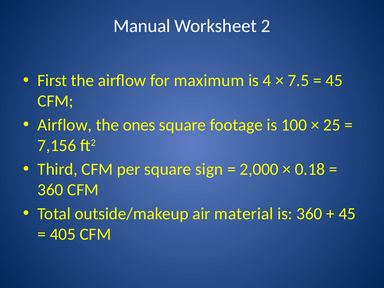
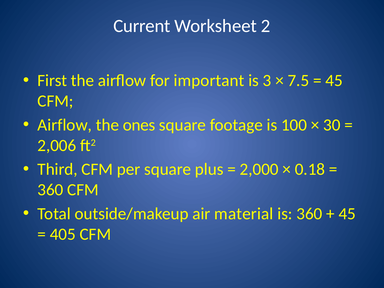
Manual: Manual -> Current (142, 26)
maximum: maximum -> important (209, 81)
4: 4 -> 3 (267, 81)
25: 25 -> 30 (332, 125)
7,156: 7,156 -> 2,006 (57, 145)
sign: sign -> plus (209, 169)
